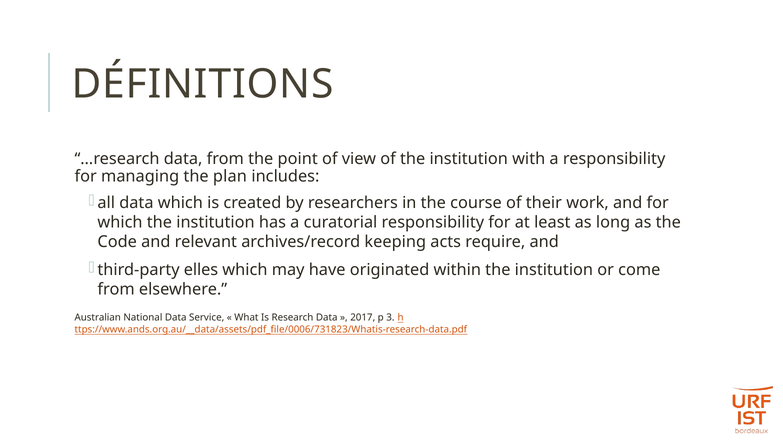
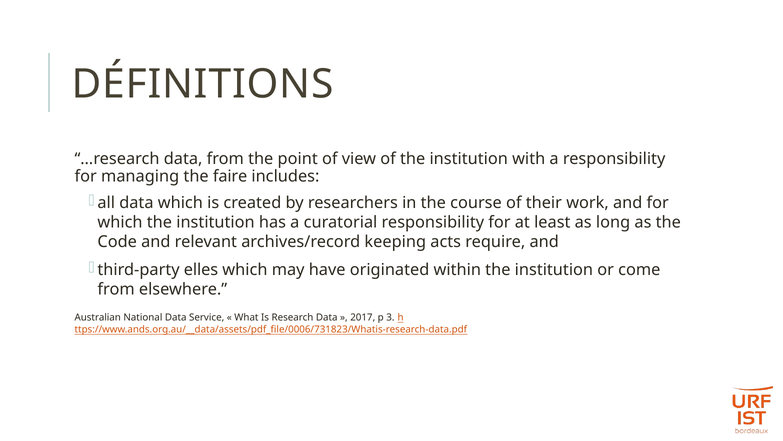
plan: plan -> faire (230, 176)
